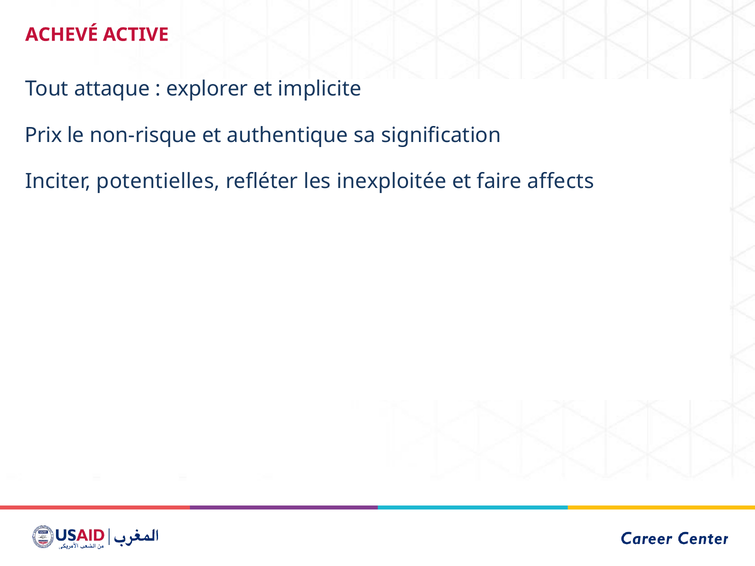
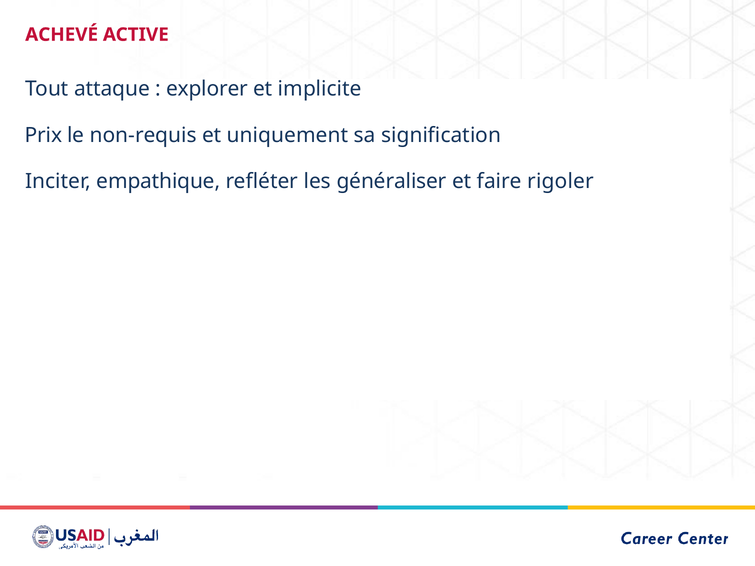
non-risque: non-risque -> non-requis (143, 135)
authentique: authentique -> uniquement (288, 135)
potentielles: potentielles -> empathique (158, 181)
inexploitée: inexploitée -> généraliser (392, 181)
affects: affects -> rigoler (561, 181)
